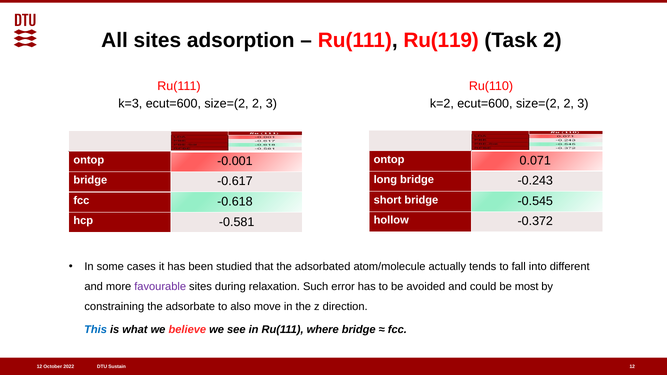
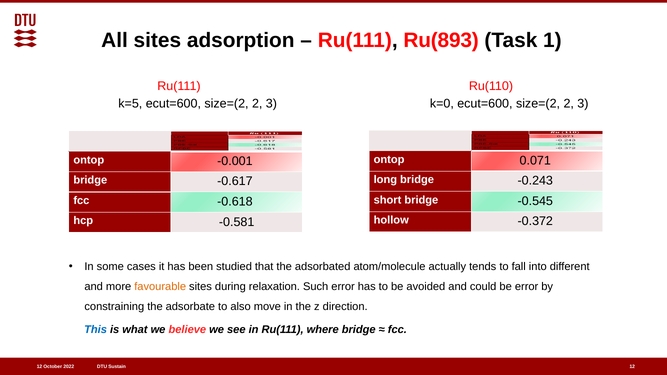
Ru(119: Ru(119 -> Ru(893 (441, 40)
Task 2: 2 -> 1 (552, 40)
k=3: k=3 -> k=5 (130, 104)
k=2: k=2 -> k=0 (442, 104)
favourable colour: purple -> orange (160, 287)
be most: most -> error (527, 287)
